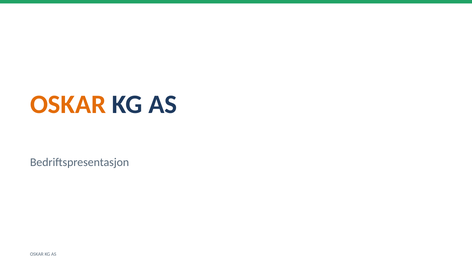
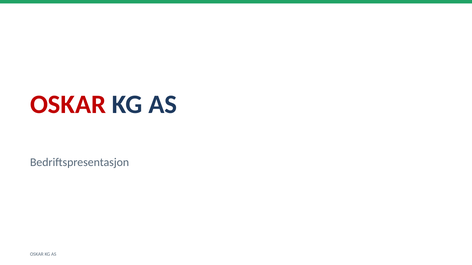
OSKAR colour: orange -> red (68, 105)
